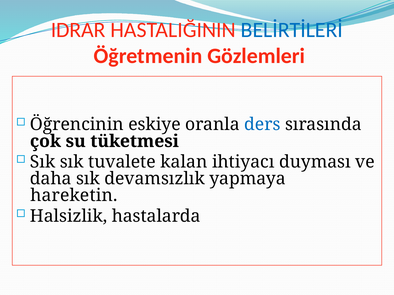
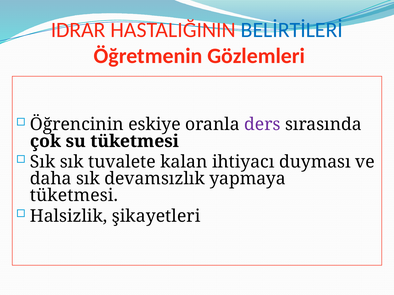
ders colour: blue -> purple (262, 125)
hareketin: hareketin -> tüketmesi (74, 196)
hastalarda: hastalarda -> şikayetleri (156, 216)
